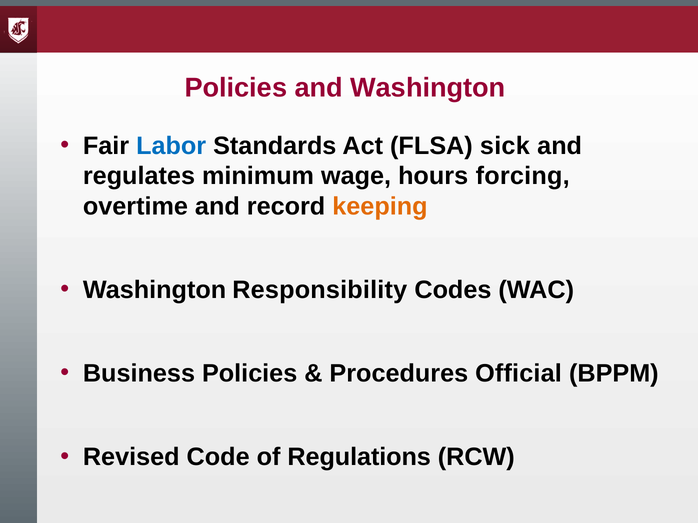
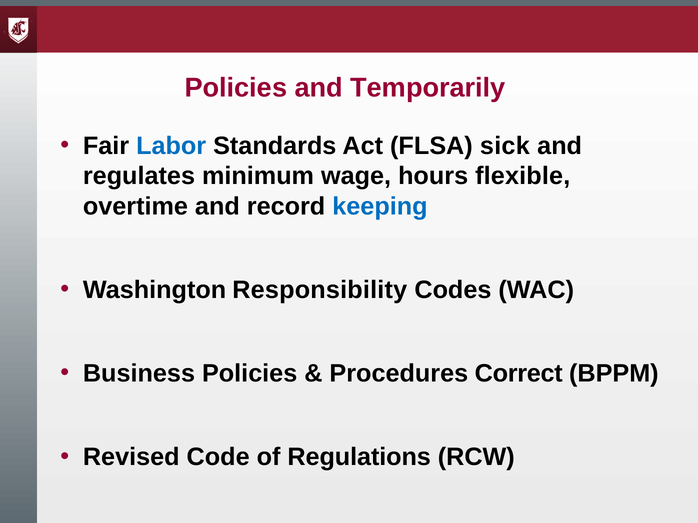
and Washington: Washington -> Temporarily (428, 88)
forcing: forcing -> flexible (523, 176)
keeping colour: orange -> blue (380, 206)
Official: Official -> Correct (519, 374)
